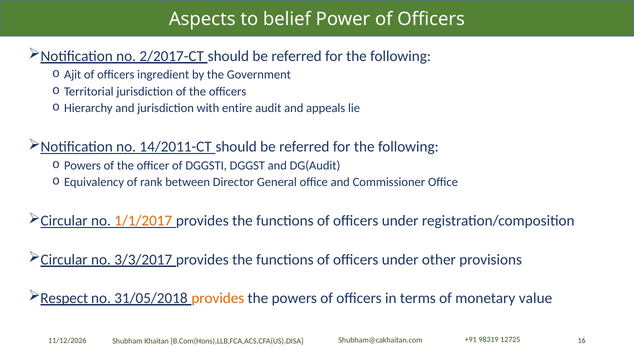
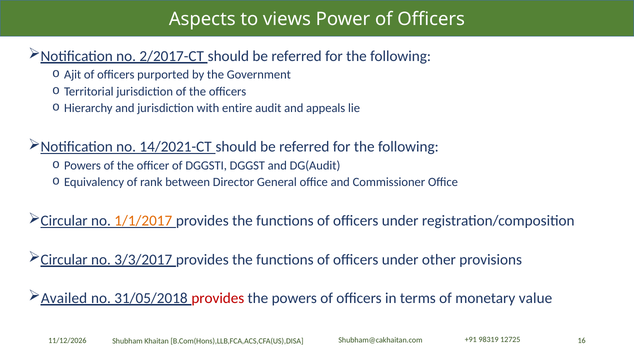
belief: belief -> views (287, 19)
ingredient: ingredient -> purported (163, 74)
14/2011-CT: 14/2011-CT -> 14/2021-CT (176, 147)
Respect: Respect -> Availed (64, 298)
provides colour: orange -> red (218, 298)
